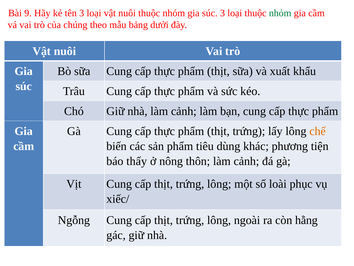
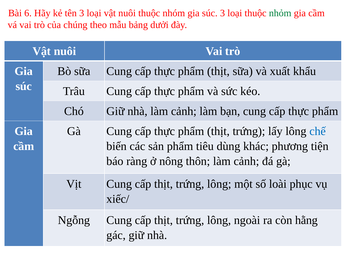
9: 9 -> 6 (28, 13)
chế colour: orange -> blue (318, 131)
thấy: thấy -> ràng (137, 161)
